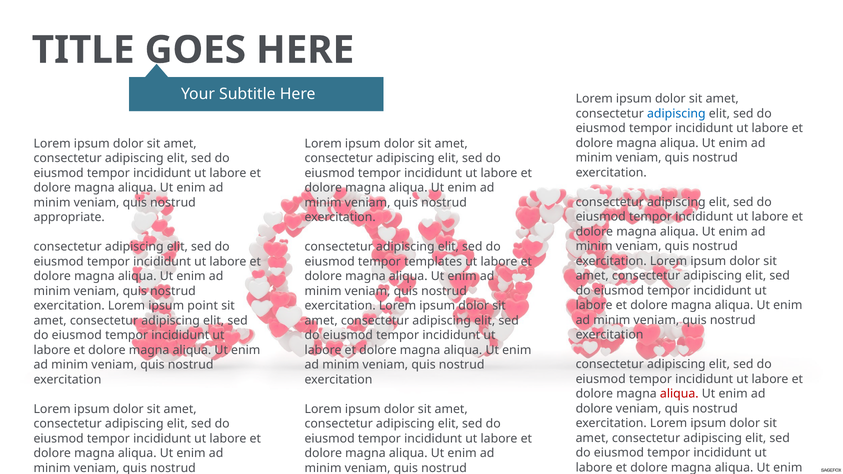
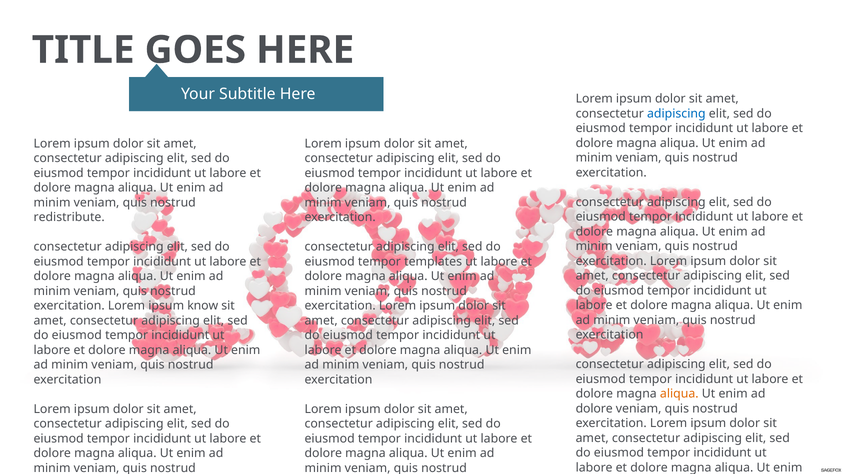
appropriate: appropriate -> redistribute (69, 217)
point: point -> know (203, 306)
aliqua colour: red -> orange (679, 394)
